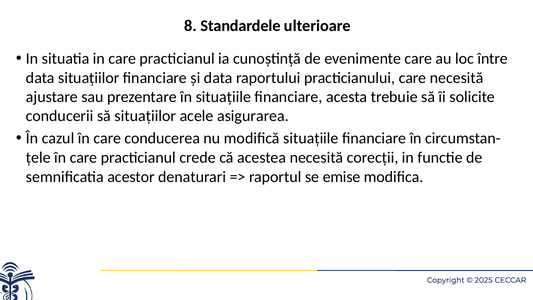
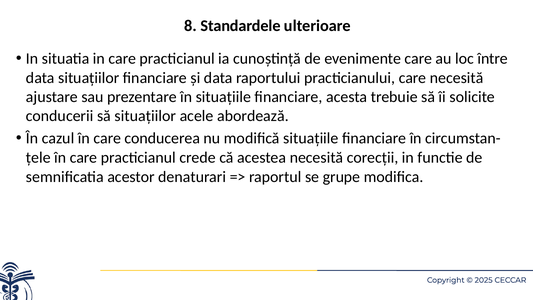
asigurarea: asigurarea -> abordează (253, 116)
emise: emise -> grupe (342, 177)
